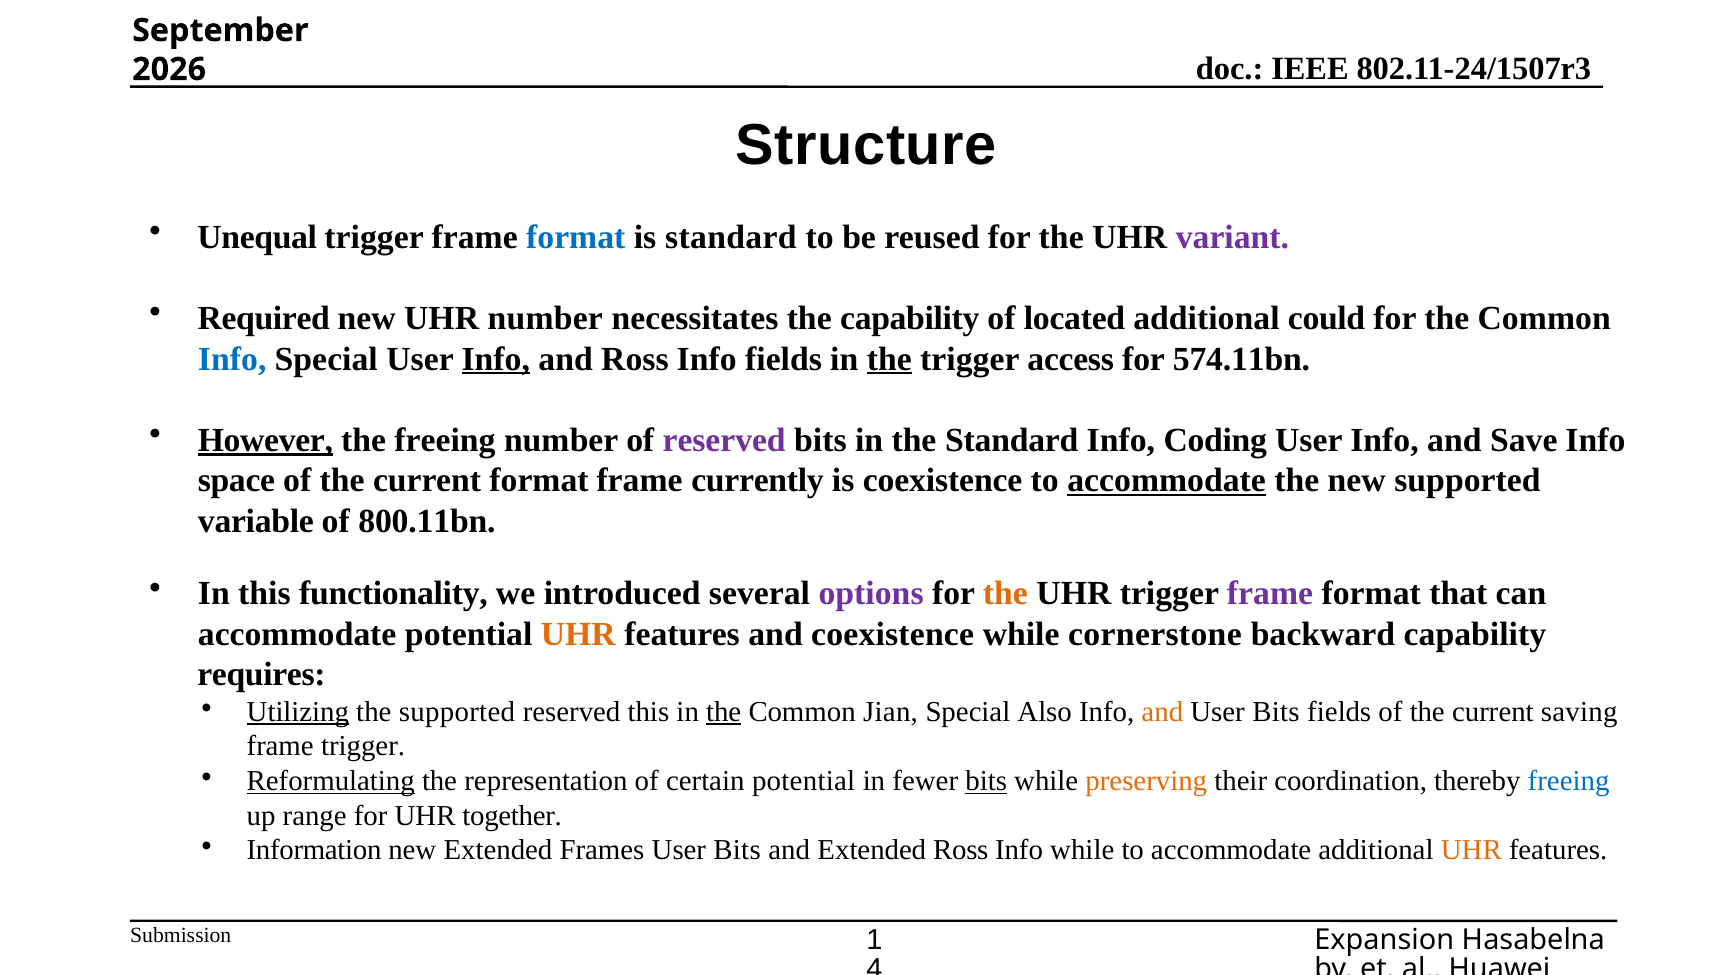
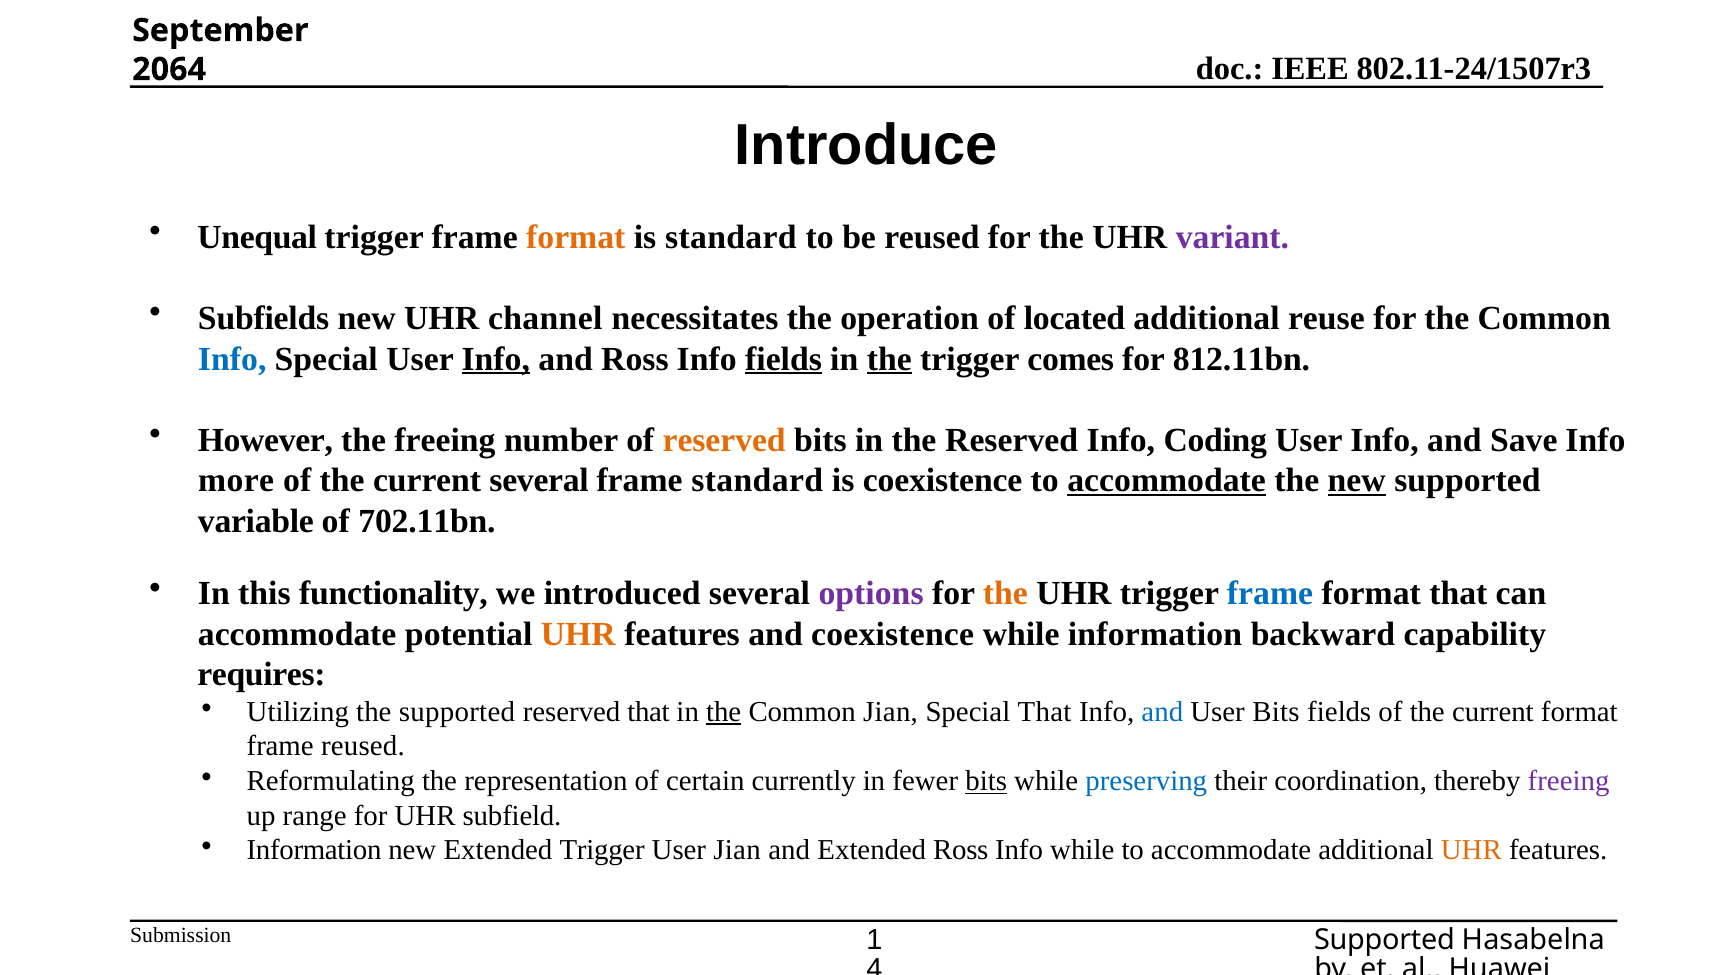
2026: 2026 -> 2064 (169, 69)
Structure: Structure -> Introduce (866, 145)
format colour: blue -> orange (576, 237)
Required: Required -> Subfields (264, 318)
UHR number: number -> channel (545, 318)
the capability: capability -> operation (910, 318)
could: could -> reuse (1326, 318)
fields underline: none -> present (784, 359)
access: access -> comes (1071, 359)
574.11bn: 574.11bn -> 812.11bn (1241, 359)
However underline: present -> none (265, 440)
reserved colour: purple -> orange (724, 440)
the Standard: Standard -> Reserved (1012, 440)
space: space -> more (236, 480)
current format: format -> several (539, 480)
frame currently: currently -> standard (757, 480)
new underline: none -> present (1357, 480)
800.11bn: 800.11bn -> 702.11bn (427, 521)
frame colour: purple -> blue (1270, 593)
while cornerstone: cornerstone -> information (1155, 634)
Utilizing underline: present -> none (298, 712)
reserved this: this -> that (649, 712)
Special Also: Also -> That (1044, 712)
and colour: orange -> blue (1162, 712)
current saving: saving -> format (1579, 712)
frame trigger: trigger -> reused (363, 746)
Reformulating underline: present -> none (331, 781)
certain potential: potential -> currently (804, 781)
preserving colour: orange -> blue (1146, 781)
freeing colour: blue -> purple (1569, 781)
together: together -> subfield (512, 816)
Extended Frames: Frames -> Trigger (602, 850)
Bits: Bits -> Jian (737, 850)
Expansion: Expansion -> Supported (1384, 940)
